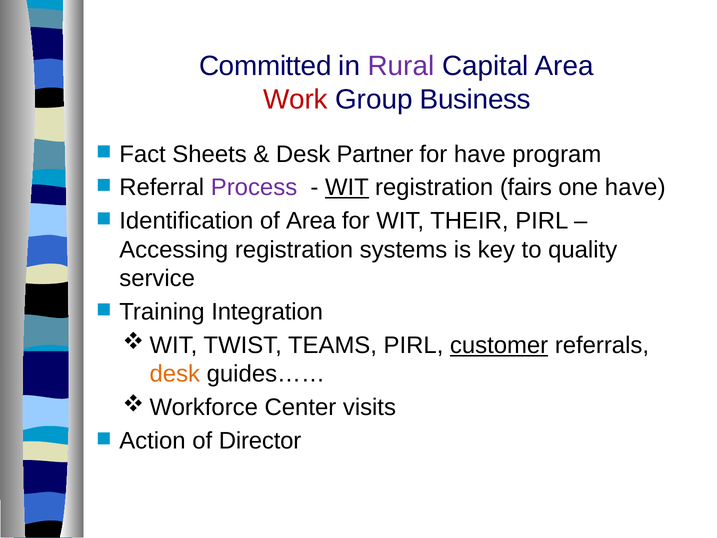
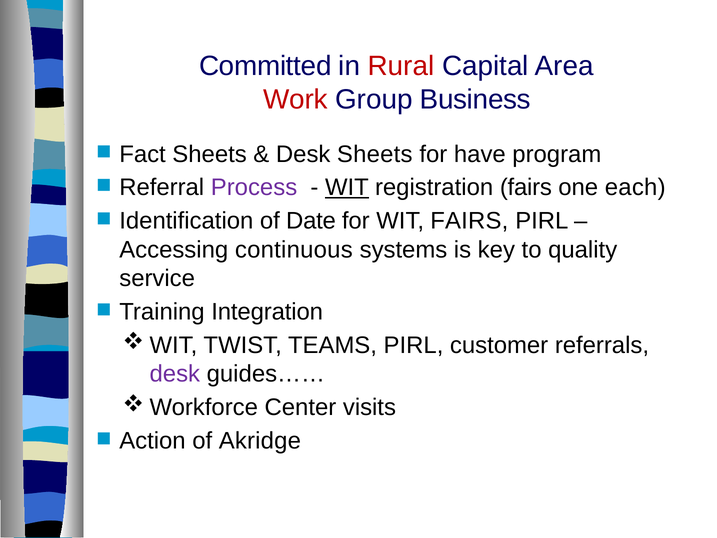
Rural colour: purple -> red (401, 66)
Desk Partner: Partner -> Sheets (375, 154)
one have: have -> each (635, 188)
of Area: Area -> Date (311, 221)
WIT THEIR: THEIR -> FAIRS (469, 221)
Accessing registration: registration -> continuous (294, 250)
customer underline: present -> none (499, 345)
desk colour: orange -> purple (175, 374)
Director: Director -> Akridge (260, 441)
